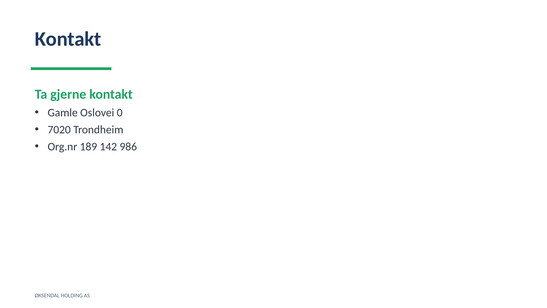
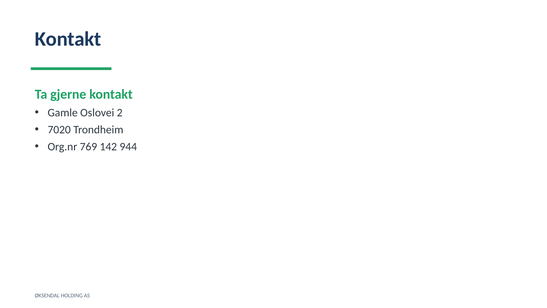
0: 0 -> 2 (120, 112)
189: 189 -> 769 (88, 147)
986: 986 -> 944 (128, 147)
